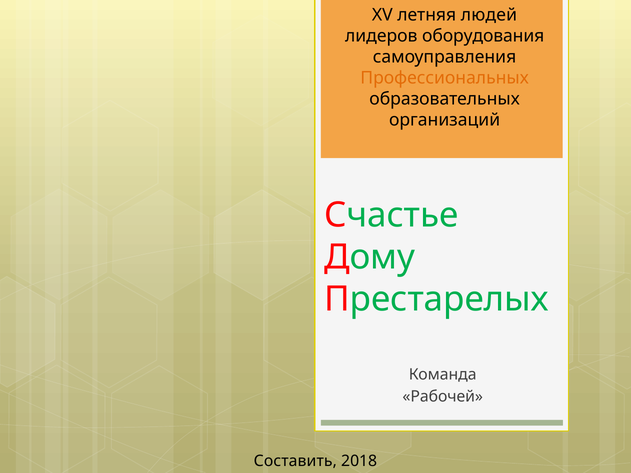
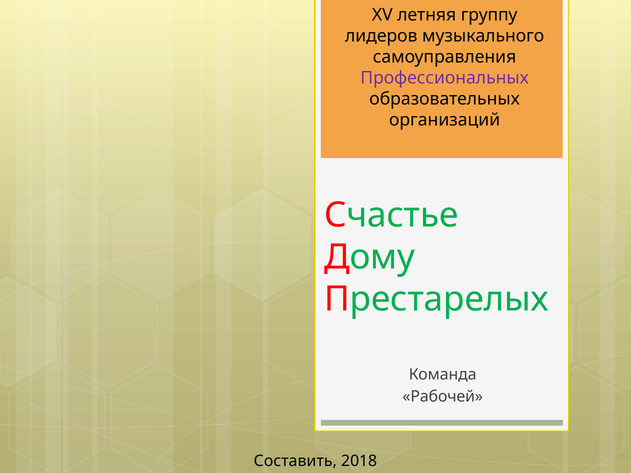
людей: людей -> группу (489, 15)
оборудования: оборудования -> музыкального (483, 36)
Профессиональных colour: orange -> purple (445, 78)
